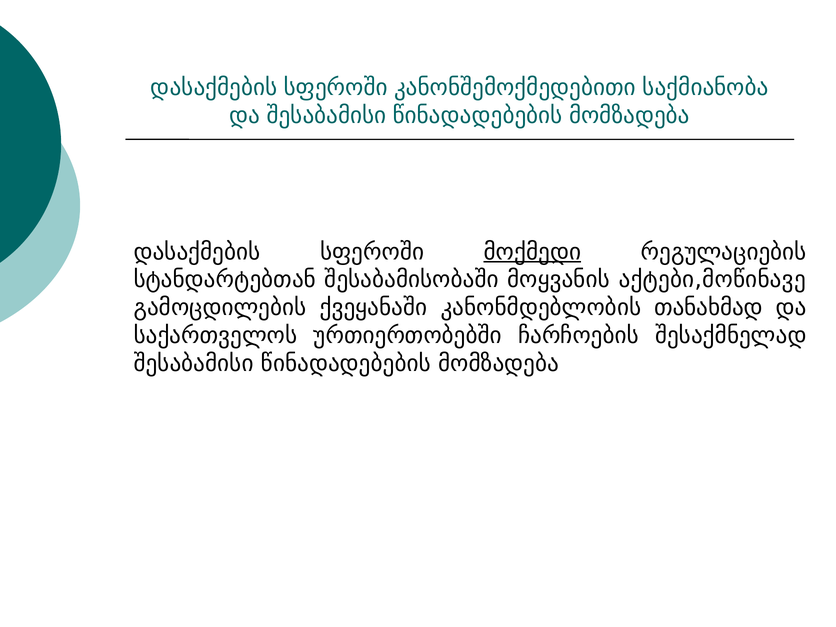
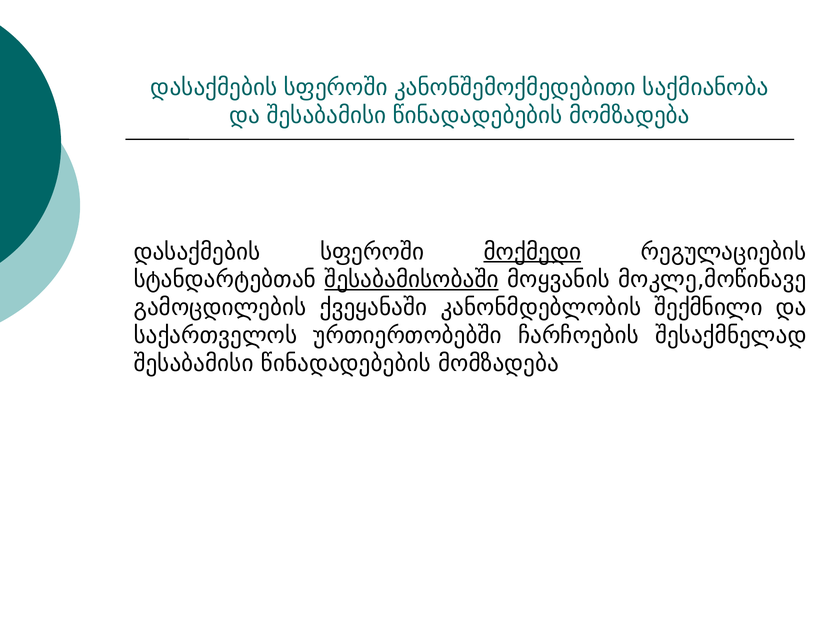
შესაბამისობაში underline: none -> present (412, 280)
აქტები,მოწინავე: აქტები,მოწინავე -> მოკლე,მოწინავე (712, 280)
თანახმად: თანახმად -> შექმნილი (708, 308)
